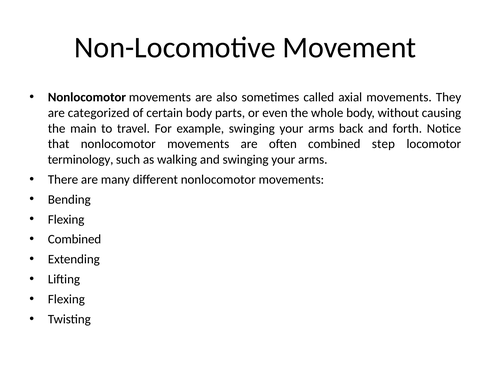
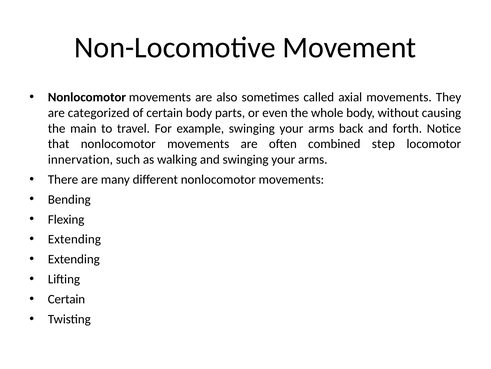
terminology: terminology -> innervation (80, 159)
Combined: Combined -> Extending (74, 239)
Flexing: Flexing -> Certain (66, 299)
